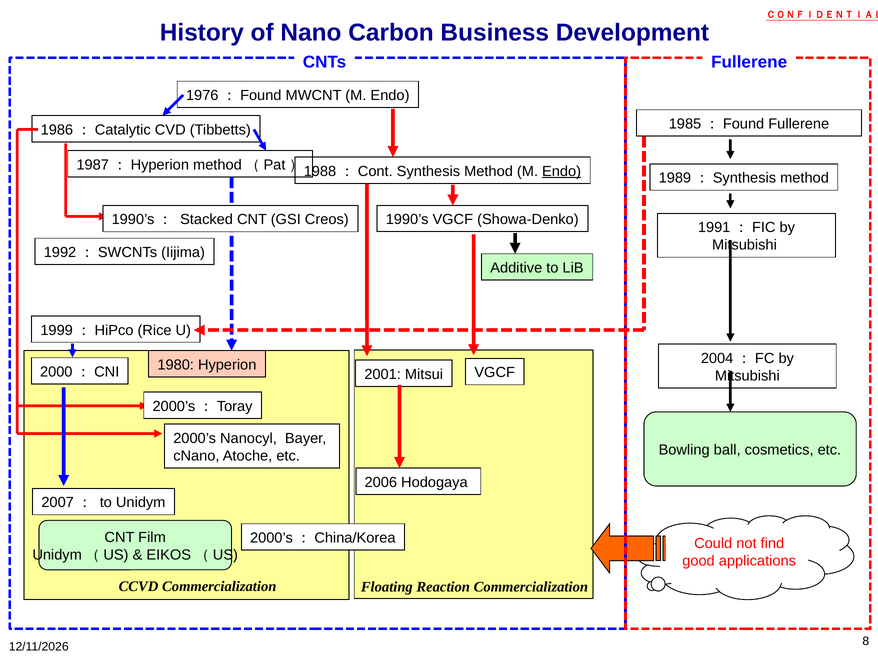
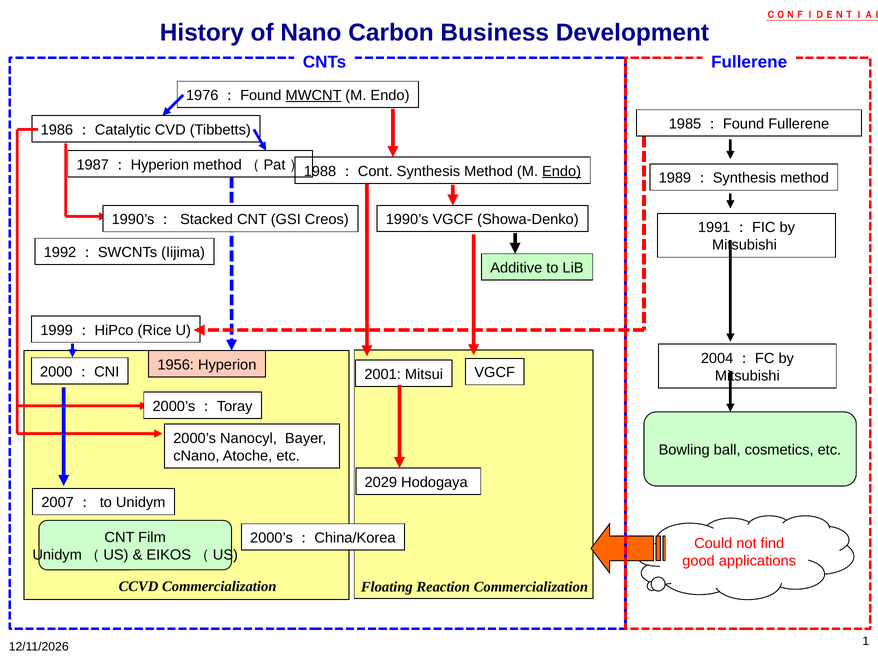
MWCNT underline: none -> present (314, 95)
1980: 1980 -> 1956 (176, 365)
2006: 2006 -> 2029 (381, 483)
8: 8 -> 1 (866, 642)
